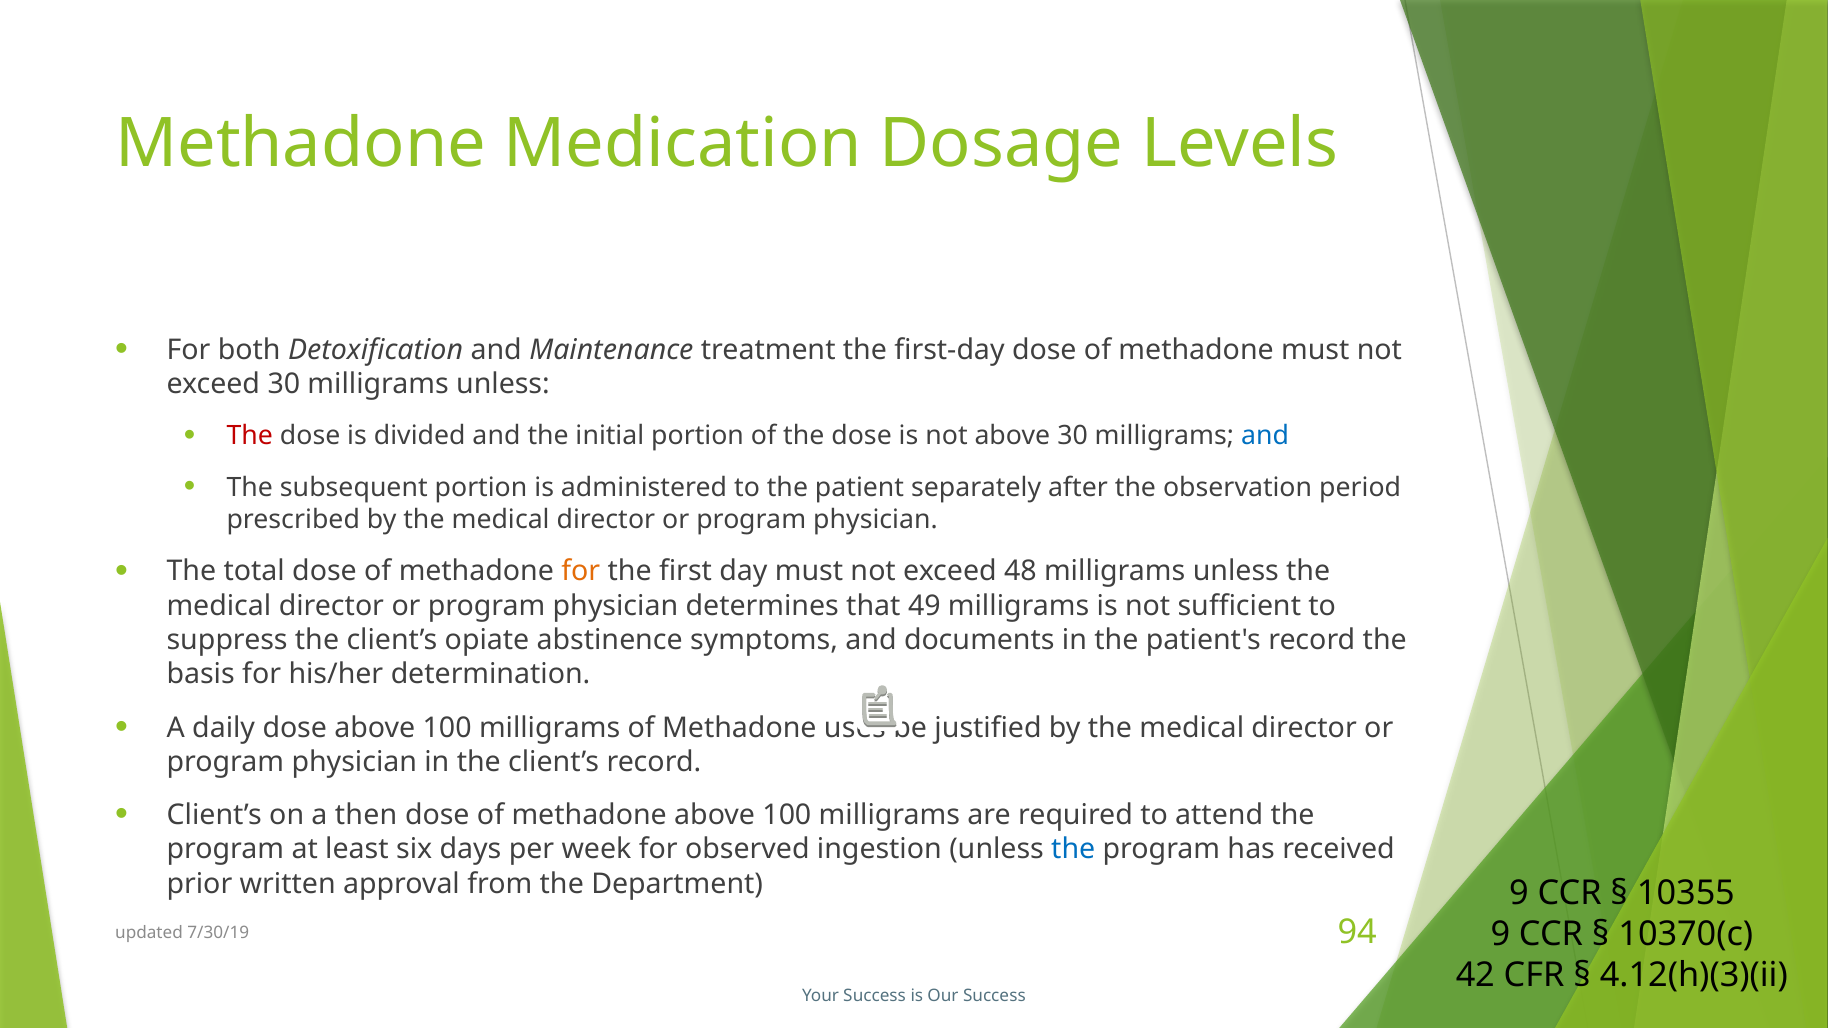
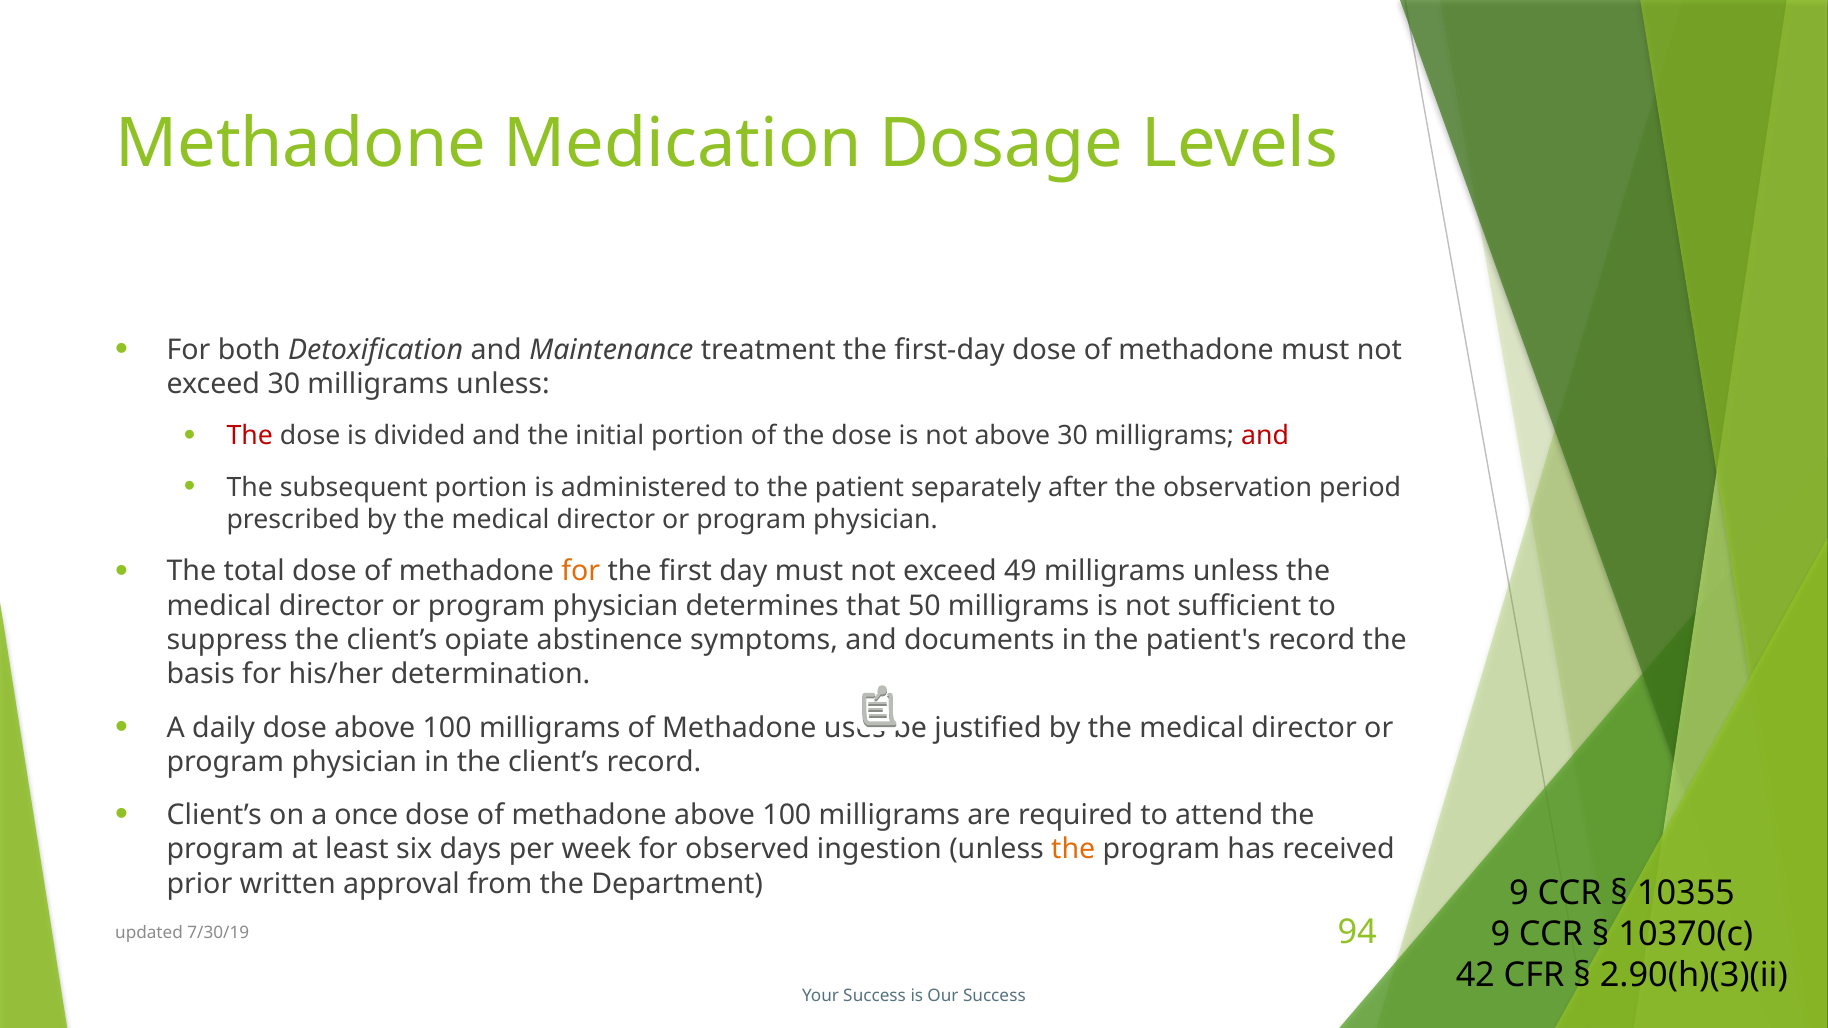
and colour: blue -> red (1265, 436)
48: 48 -> 49 (1020, 572)
49: 49 -> 50 (924, 606)
then: then -> once (366, 815)
the colour: blue -> orange (1073, 850)
4.12(h)(3)(ii: 4.12(h)(3)(ii -> 2.90(h)(3)(ii (1694, 976)
